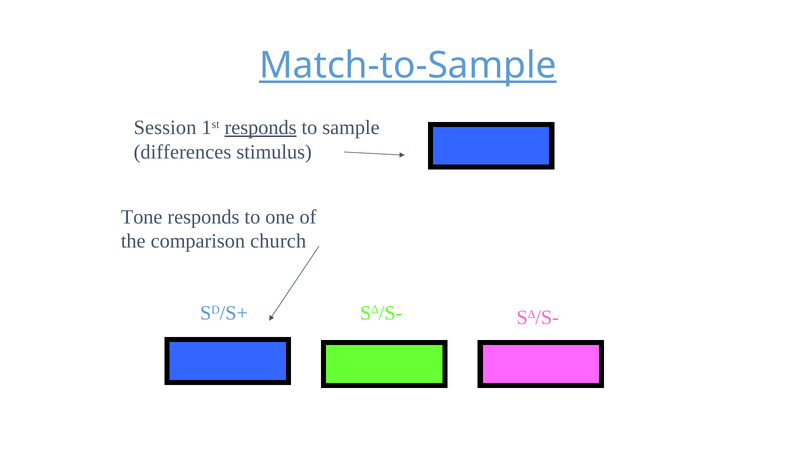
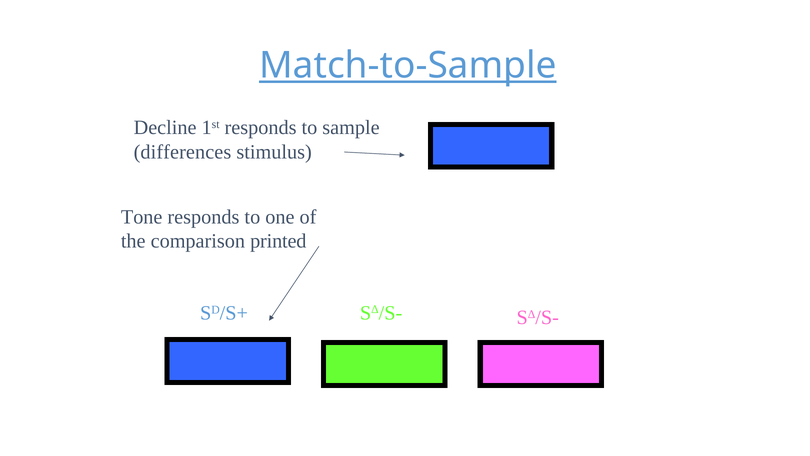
Session: Session -> Decline (165, 127)
responds underline: present -> none (261, 127)
church: church -> printed (278, 241)
